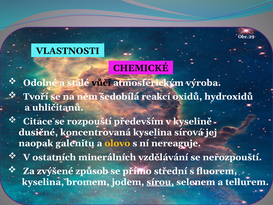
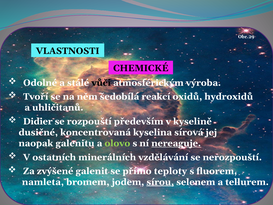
Citace: Citace -> Didier (38, 121)
olovo colour: yellow -> light green (117, 143)
nereaguje underline: none -> present (176, 143)
způsob: způsob -> galenit (92, 171)
střední: střední -> teploty (170, 171)
kyselina: kyselina -> namleta (43, 182)
